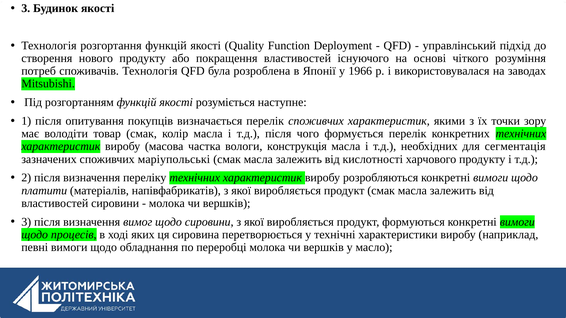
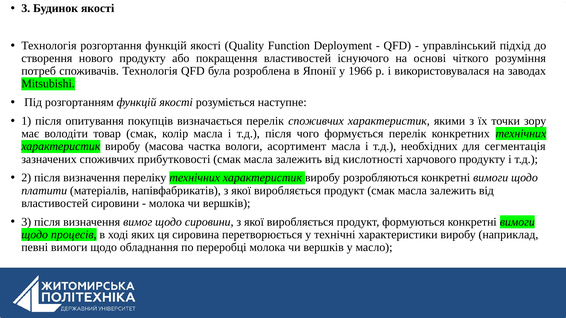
конструкція: конструкція -> асортимент (297, 147)
маріупольські: маріупольські -> прибутковості (174, 159)
